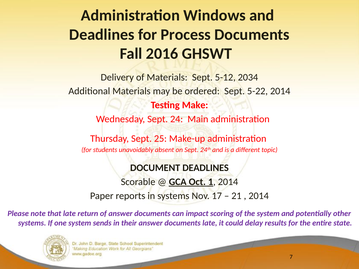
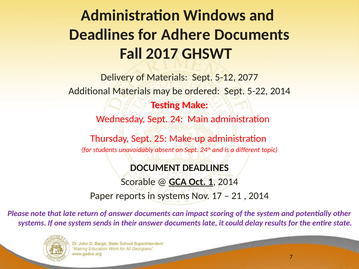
Process: Process -> Adhere (186, 35)
2016: 2016 -> 2017 (162, 54)
2034: 2034 -> 2077 (248, 77)
